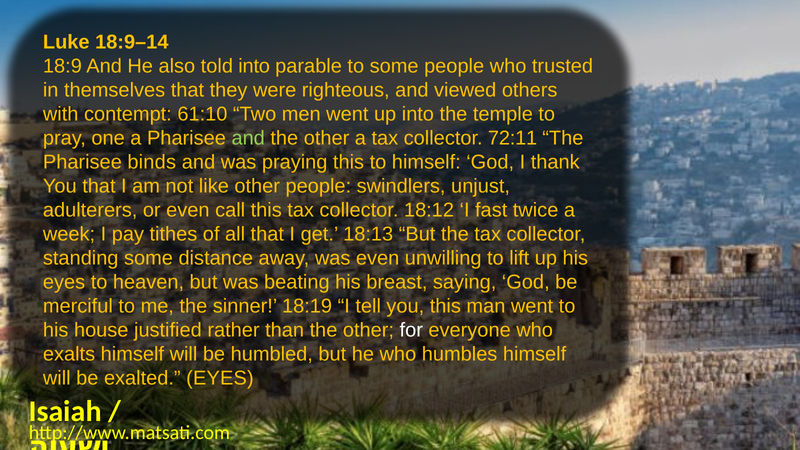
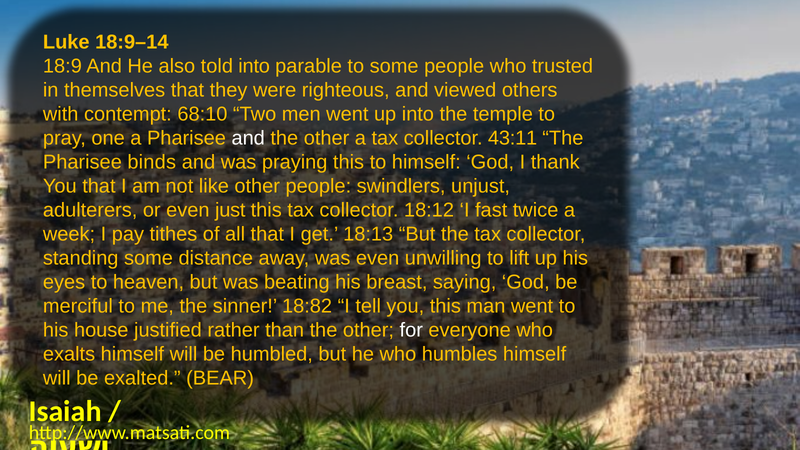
61:10: 61:10 -> 68:10 (202, 114)
and colour: light green -> white (248, 138)
72:11: 72:11 -> 43:11 (513, 138)
call: call -> just (230, 210)
18:19: 18:19 -> 18:82 (307, 306)
exalted EYES: EYES -> BEAR (220, 378)
